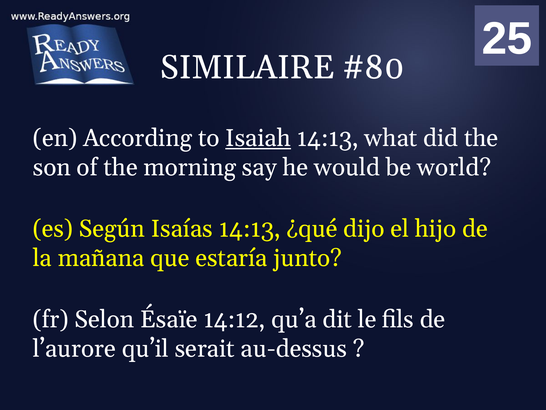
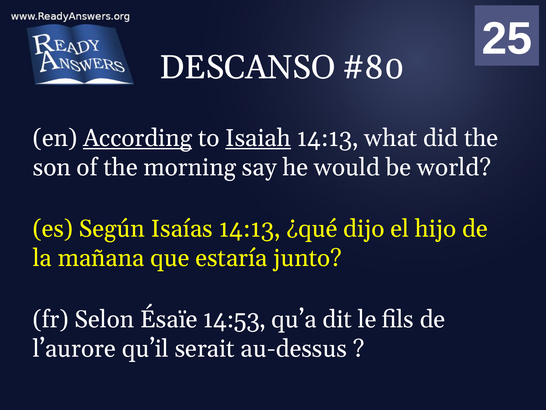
SIMILAIRE: SIMILAIRE -> DESCANSO (248, 67)
According underline: none -> present (138, 138)
14:12: 14:12 -> 14:53 (235, 319)
